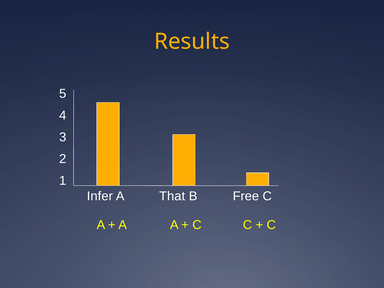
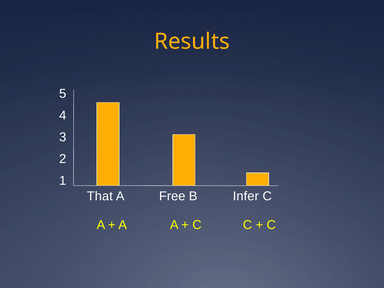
Infer: Infer -> That (100, 196)
That: That -> Free (172, 196)
Free: Free -> Infer (246, 196)
